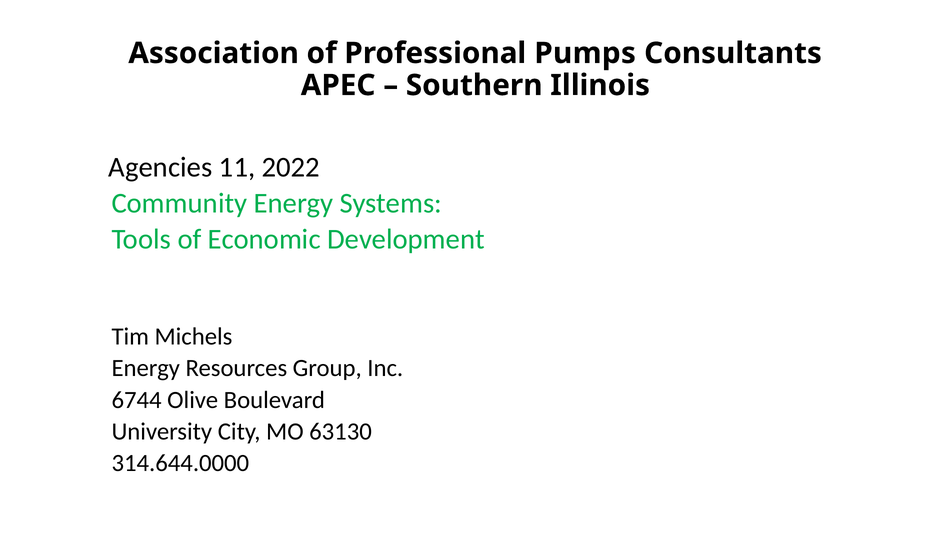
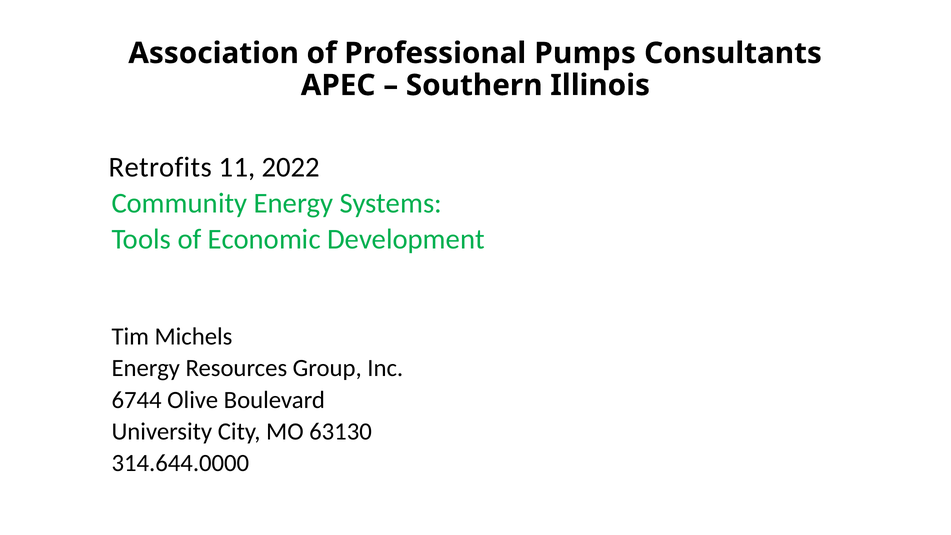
Agencies: Agencies -> Retrofits (160, 167)
